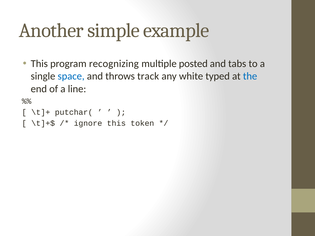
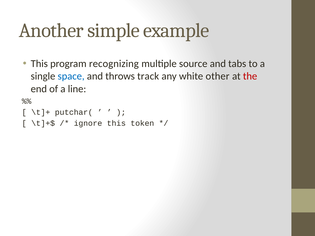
posted: posted -> source (193, 64)
typed: typed -> other (218, 76)
the colour: blue -> red (250, 76)
